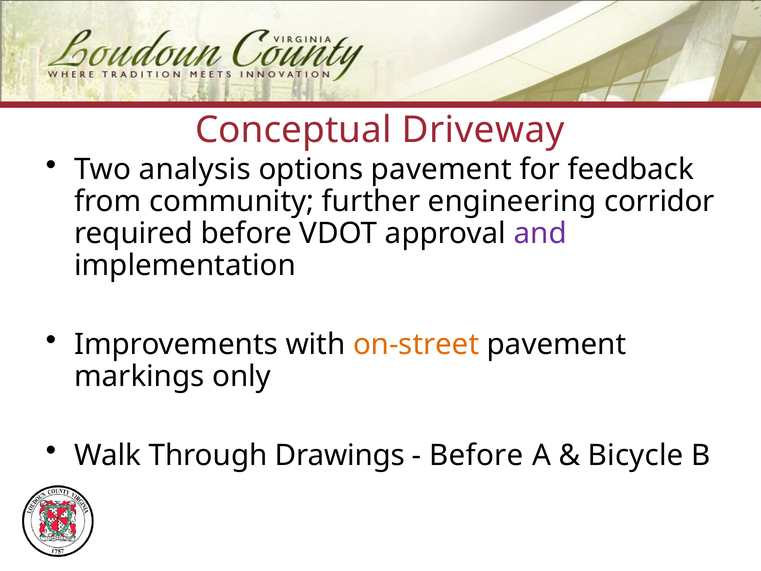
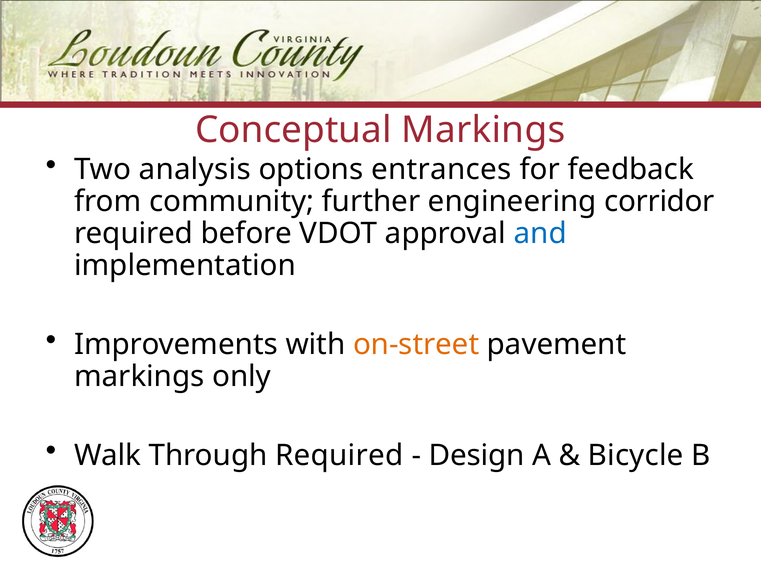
Conceptual Driveway: Driveway -> Markings (483, 130)
options pavement: pavement -> entrances (441, 169)
and colour: purple -> blue (540, 233)
Through Drawings: Drawings -> Required (339, 455)
Before: Before -> Design (477, 455)
